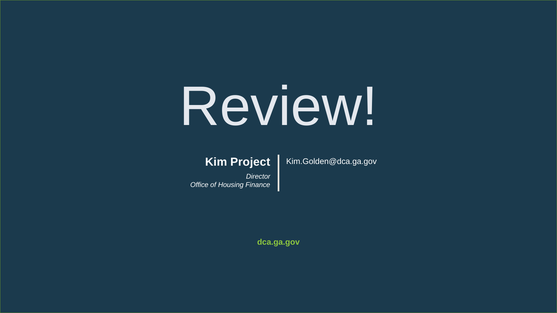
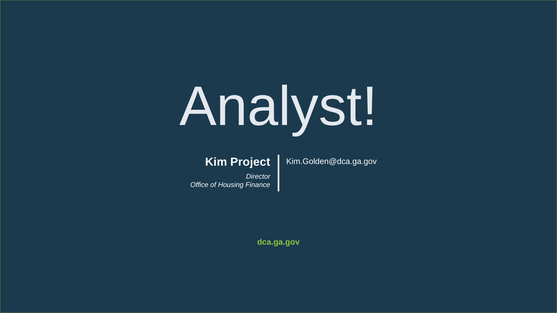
Review: Review -> Analyst (278, 107)
